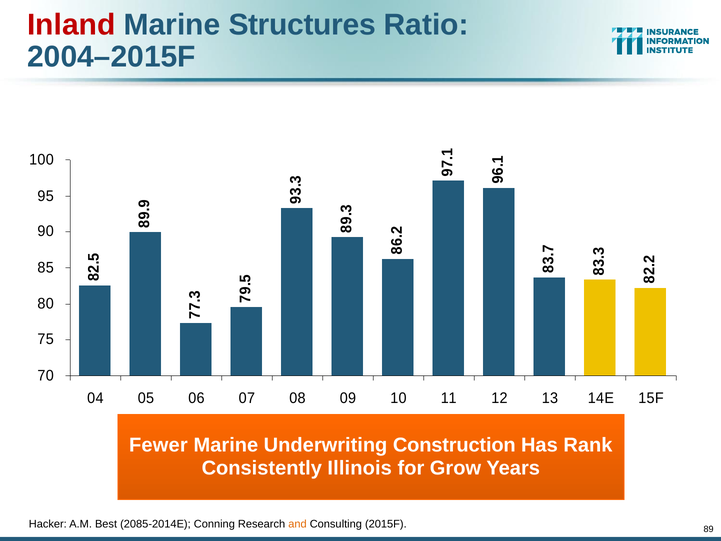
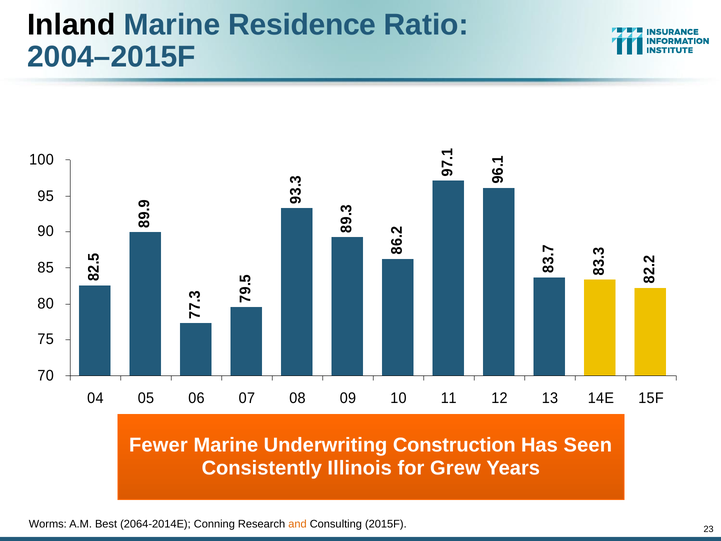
Inland colour: red -> black (71, 25)
Structures: Structures -> Residence (302, 25)
Rank: Rank -> Seen (588, 445)
Grow: Grow -> Grew (455, 468)
Hacker: Hacker -> Worms (48, 524)
2085-2014E: 2085-2014E -> 2064-2014E (155, 524)
89: 89 -> 23 (709, 529)
